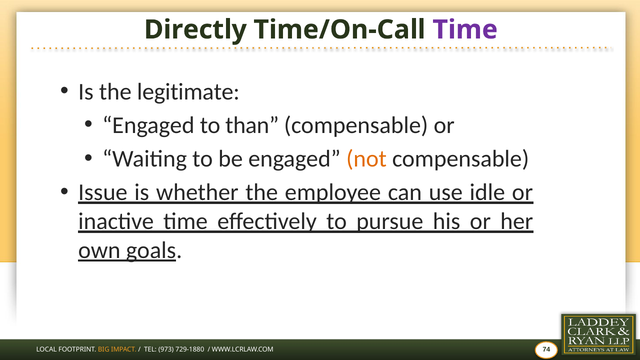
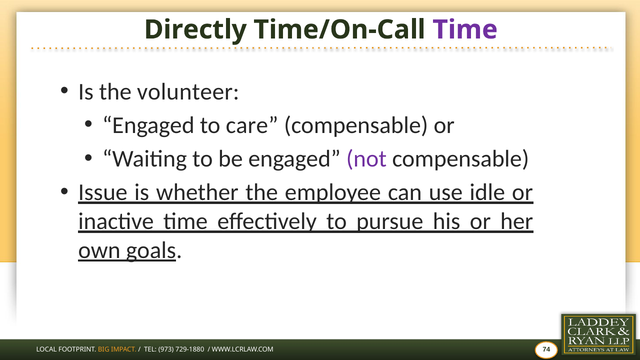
legitimate: legitimate -> volunteer (188, 92)
than: than -> care (252, 125)
not colour: orange -> purple (366, 159)
